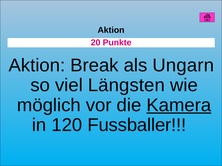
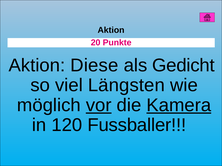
Break: Break -> Diese (94, 65)
Ungarn: Ungarn -> Gedicht (183, 65)
vor underline: none -> present (99, 105)
